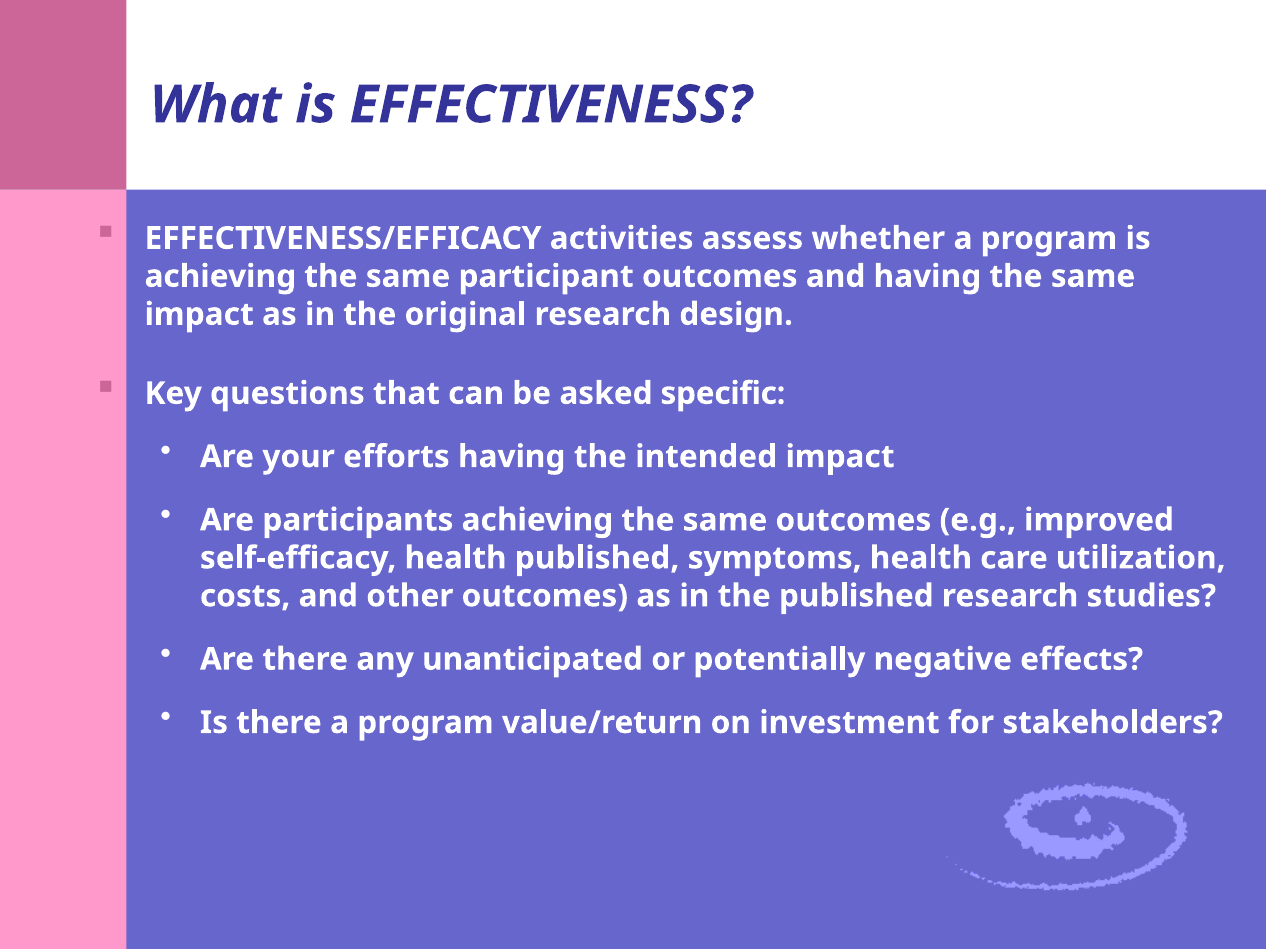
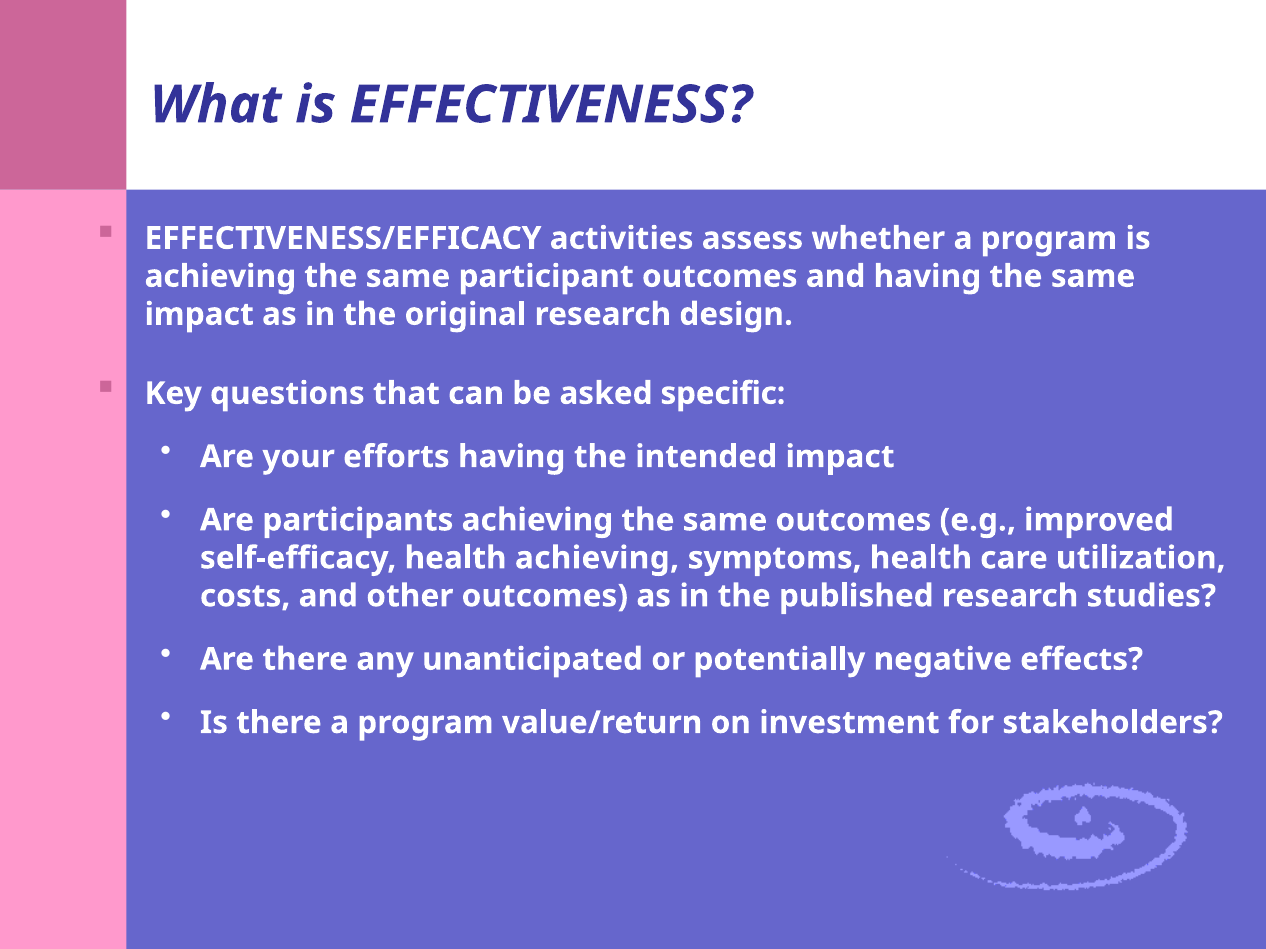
health published: published -> achieving (597, 558)
